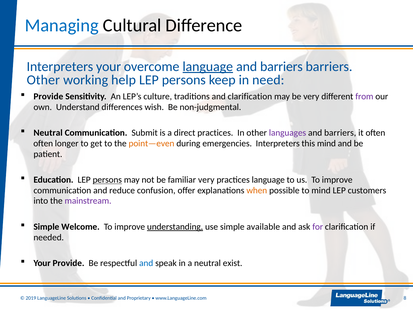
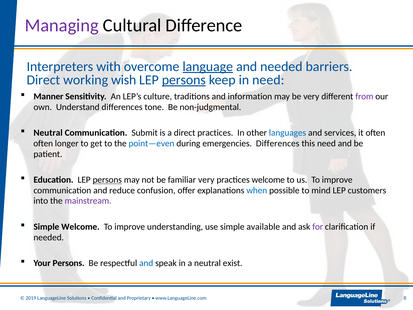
Managing colour: blue -> purple (62, 25)
Interpreters your: your -> with (109, 67)
barriers: barriers -> needed (281, 67)
Other: Other -> Direct (43, 80)
help: help -> wish (124, 80)
persons underline: none -> present (184, 80)
Provide: Provide -> Manner (48, 97)
and clarification: clarification -> information (250, 97)
wish: wish -> tone (154, 107)
languages colour: purple -> blue (288, 133)
barriers: barriers -> services (340, 133)
point—even colour: orange -> blue (152, 143)
emergencies Interpreters: Interpreters -> Differences (278, 143)
this mind: mind -> need (326, 143)
practices language: language -> welcome (268, 180)
when colour: orange -> blue (257, 190)
understanding underline: present -> none (175, 227)
Your Provide: Provide -> Persons (69, 263)
